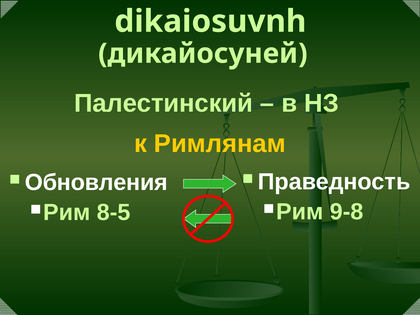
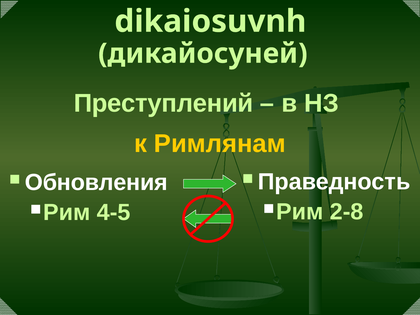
Палестинский: Палестинский -> Преступлений (164, 103)
9-8: 9-8 -> 2-8 (347, 212)
8-5: 8-5 -> 4-5 (114, 212)
